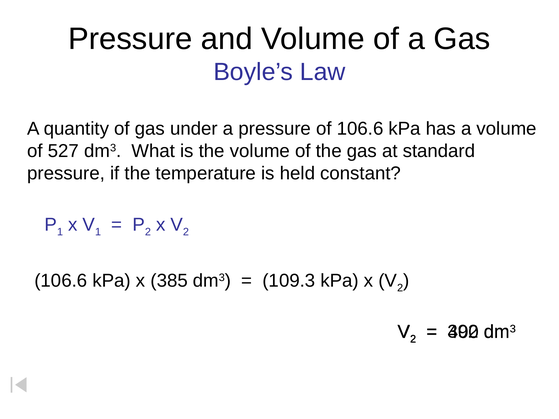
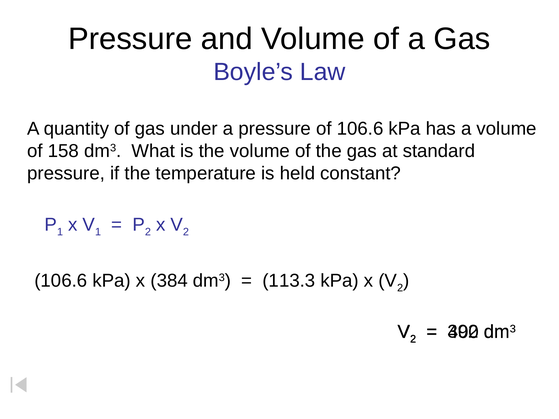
527: 527 -> 158 (63, 151)
385: 385 -> 384 (169, 281)
109.3: 109.3 -> 113.3 (289, 281)
